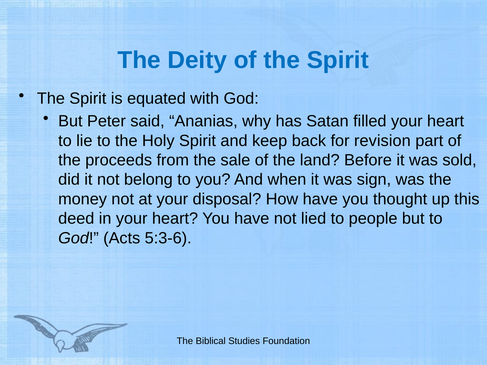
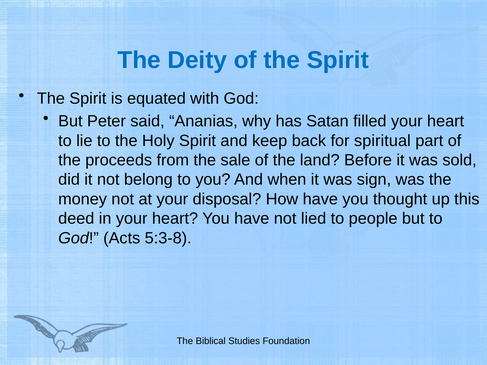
revision: revision -> spiritual (382, 141)
5:3-6: 5:3-6 -> 5:3-8 (168, 238)
